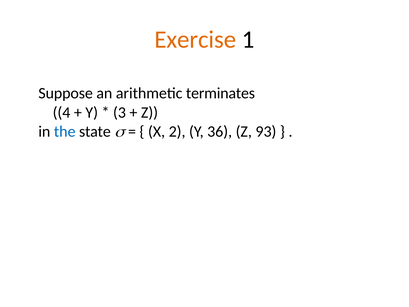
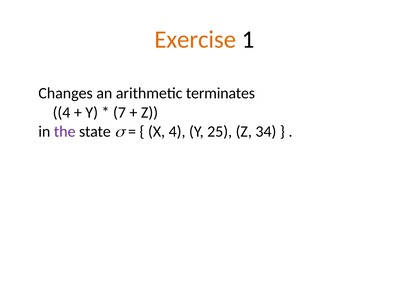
Suppose: Suppose -> Changes (66, 93)
3: 3 -> 7 (119, 112)
the colour: blue -> purple (65, 131)
X 2: 2 -> 4 (177, 131)
36: 36 -> 25 (220, 131)
93: 93 -> 34 (266, 131)
